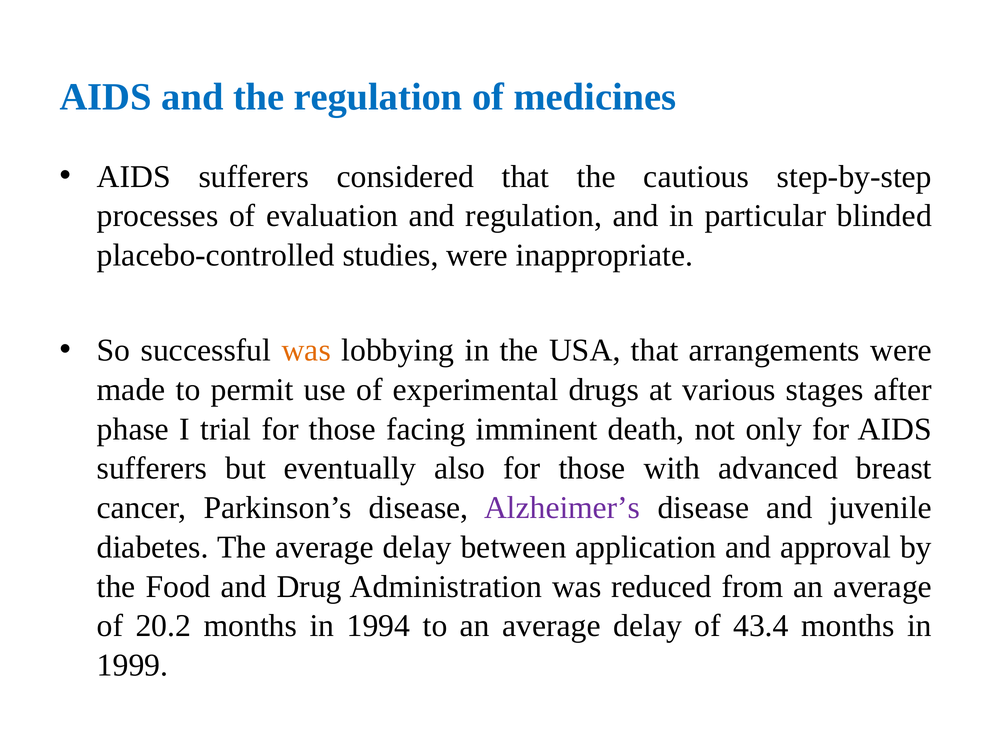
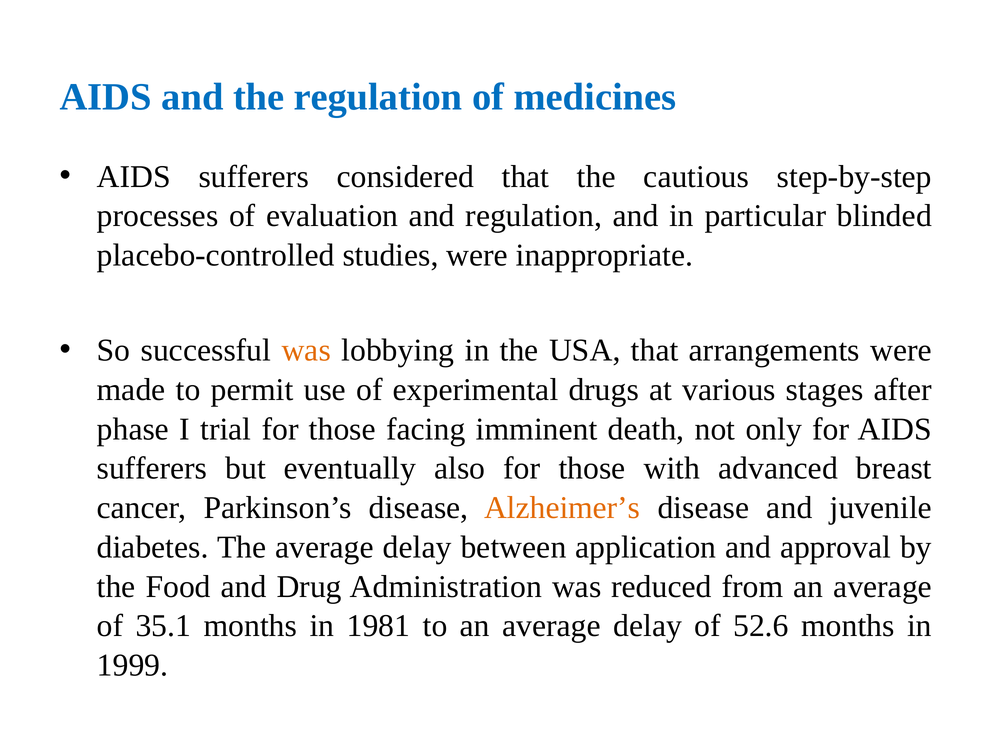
Alzheimer’s colour: purple -> orange (562, 508)
20.2: 20.2 -> 35.1 (163, 626)
1994: 1994 -> 1981 (378, 626)
43.4: 43.4 -> 52.6 (761, 626)
